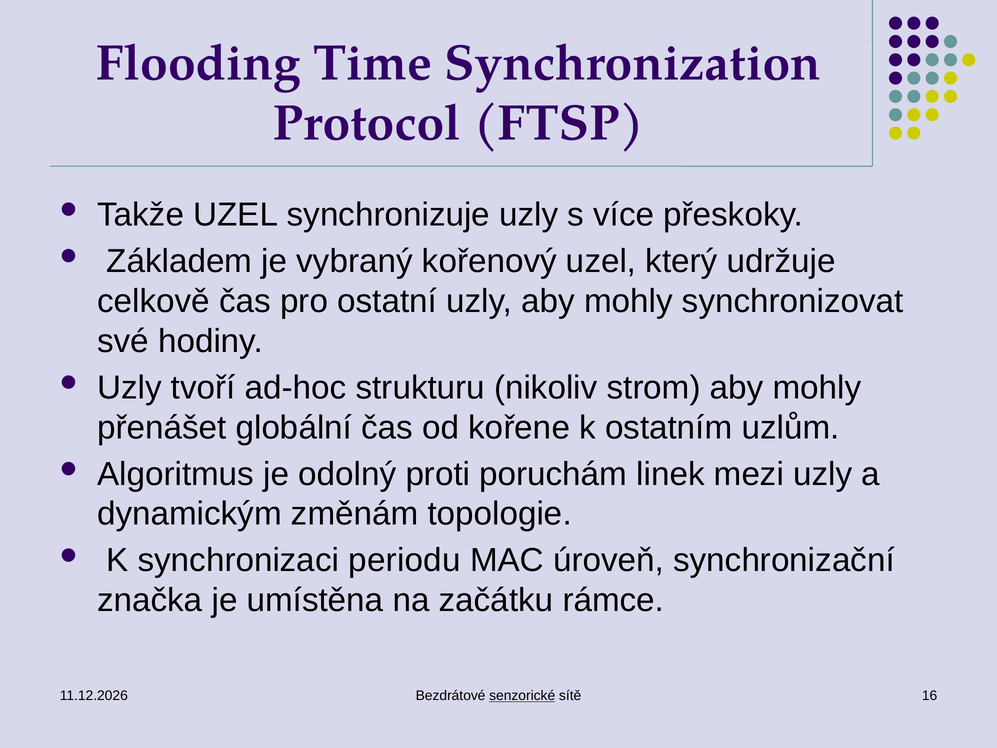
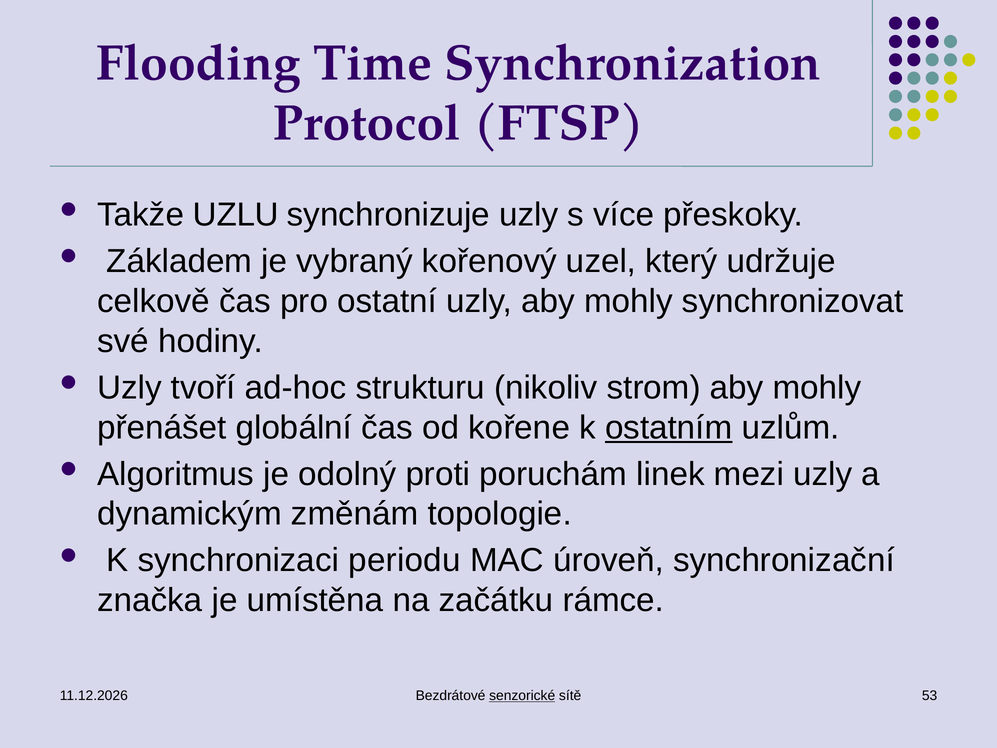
Takže UZEL: UZEL -> UZLU (236, 215)
ostatním underline: none -> present (669, 427)
16: 16 -> 53 (930, 696)
